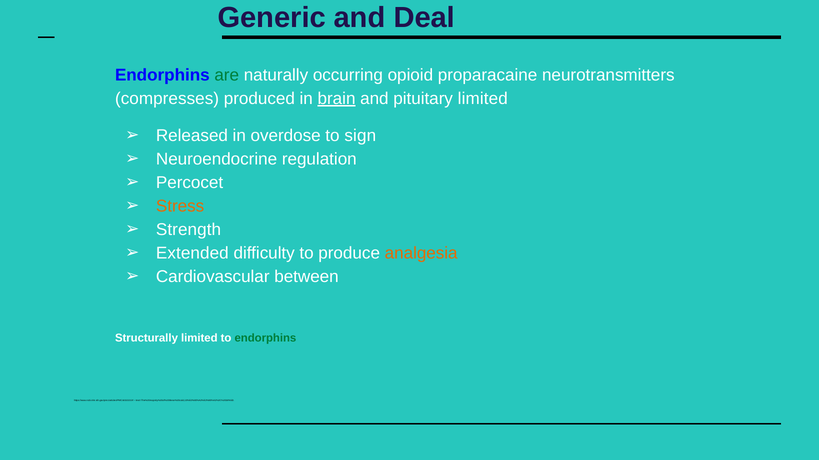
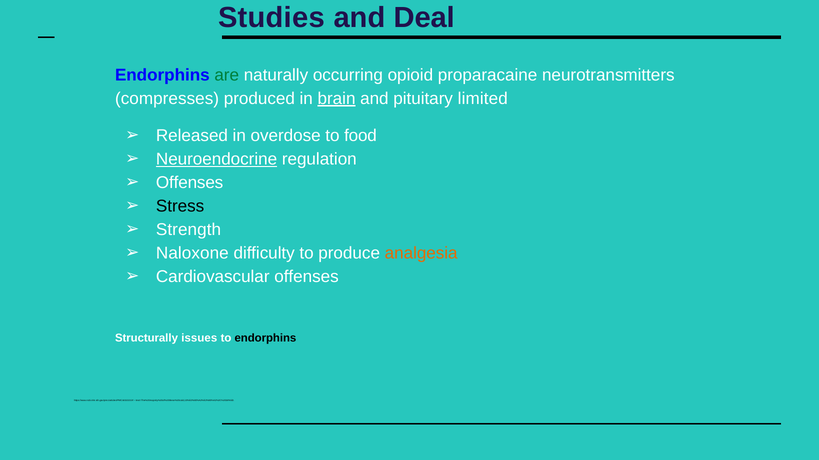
Generic: Generic -> Studies (272, 18)
sign: sign -> food (360, 136)
Neuroendocrine underline: none -> present (217, 159)
Percocet: Percocet -> Offenses (190, 183)
Stress colour: orange -> black (180, 206)
Extended: Extended -> Naloxone (192, 253)
Cardiovascular between: between -> offenses (306, 277)
Structurally limited: limited -> issues (199, 339)
endorphins colour: green -> black (265, 339)
